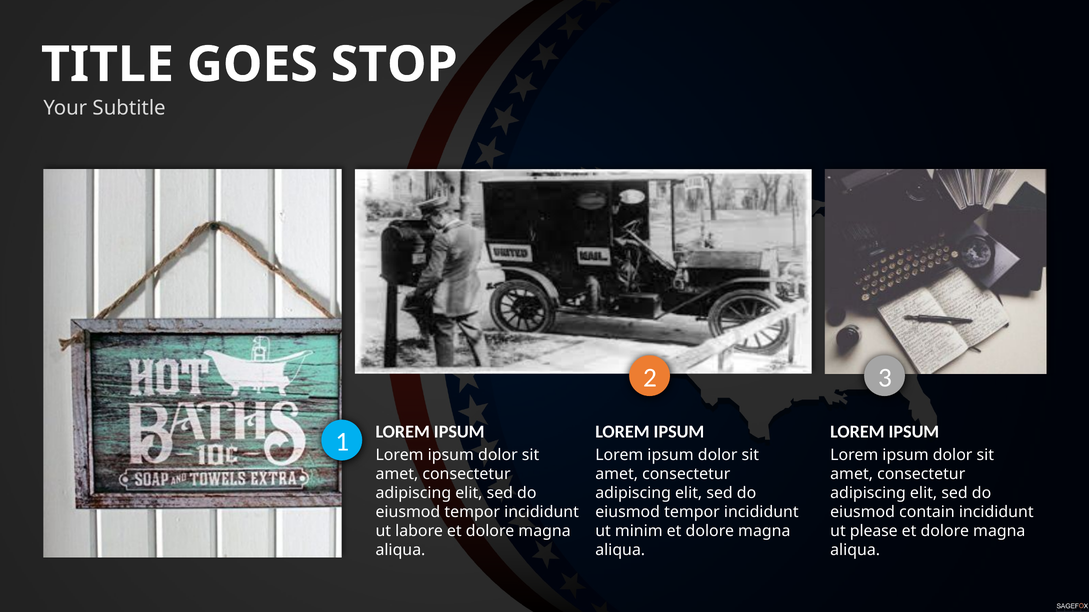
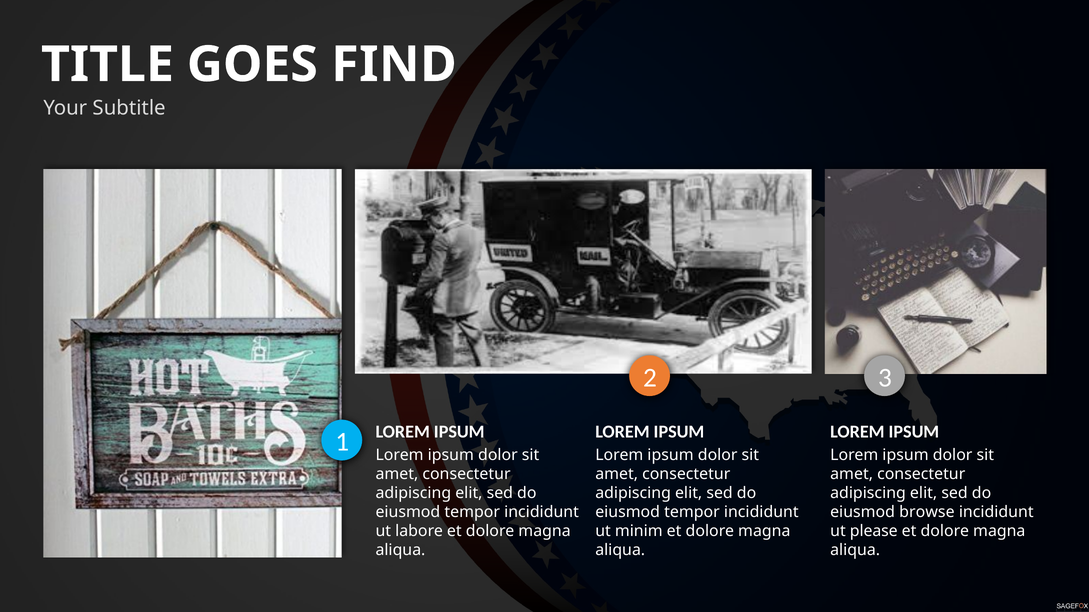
STOP: STOP -> FIND (394, 65)
contain: contain -> browse (927, 513)
